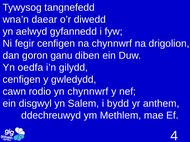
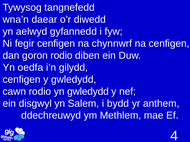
na drigolion: drigolion -> cenfigen (169, 44)
goron ganu: ganu -> rodio (62, 56)
yn chynnwrf: chynnwrf -> gwledydd (88, 92)
